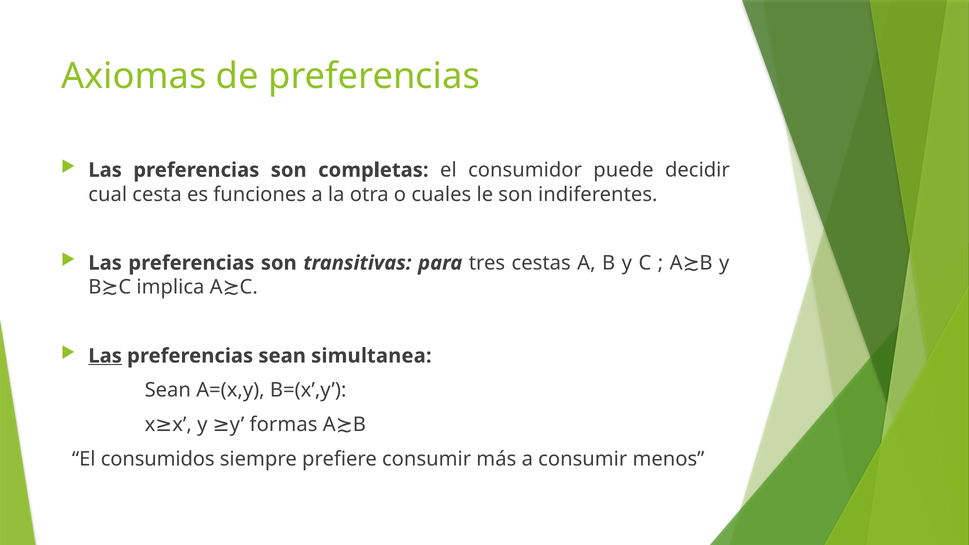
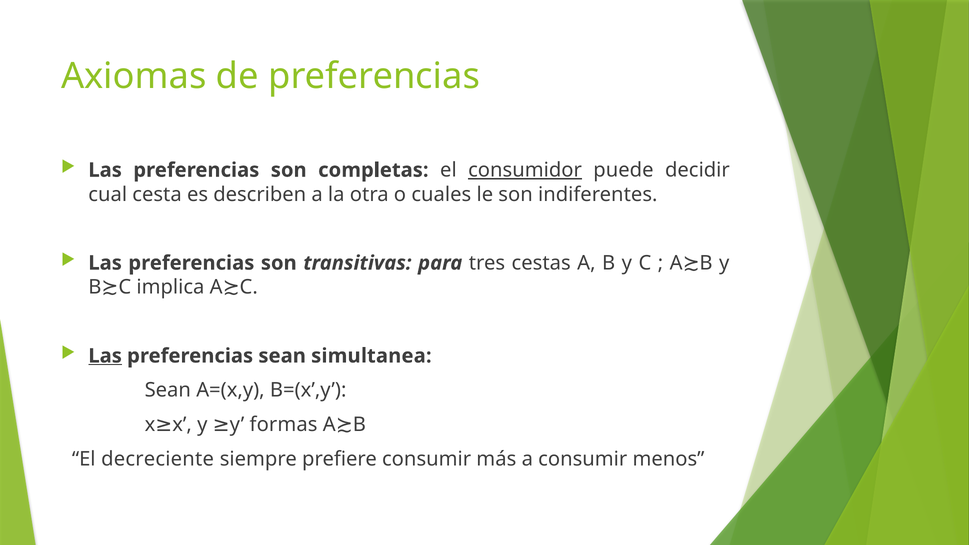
consumidor underline: none -> present (525, 170)
funciones: funciones -> describen (260, 194)
consumidos: consumidos -> decreciente (158, 459)
